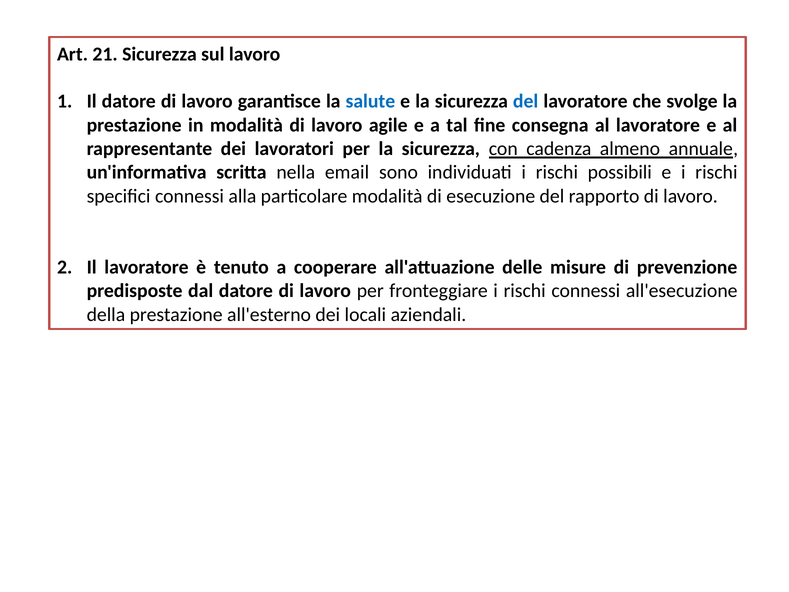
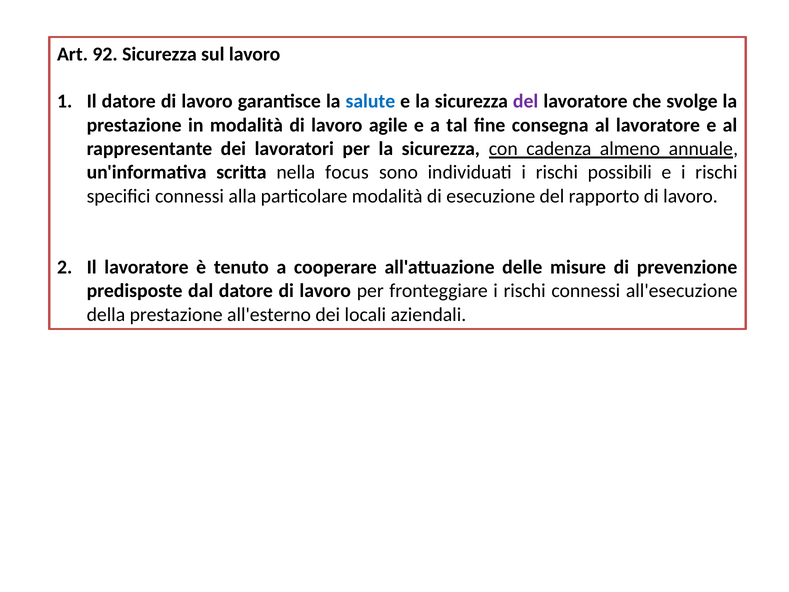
21: 21 -> 92 (105, 54)
del colour: blue -> purple (526, 101)
email: email -> focus (347, 172)
